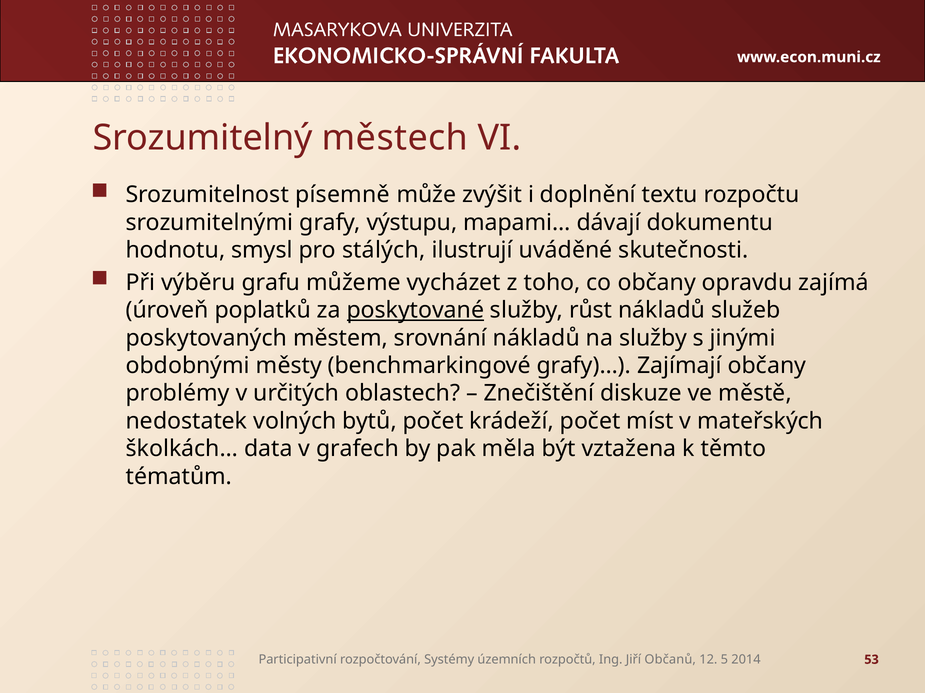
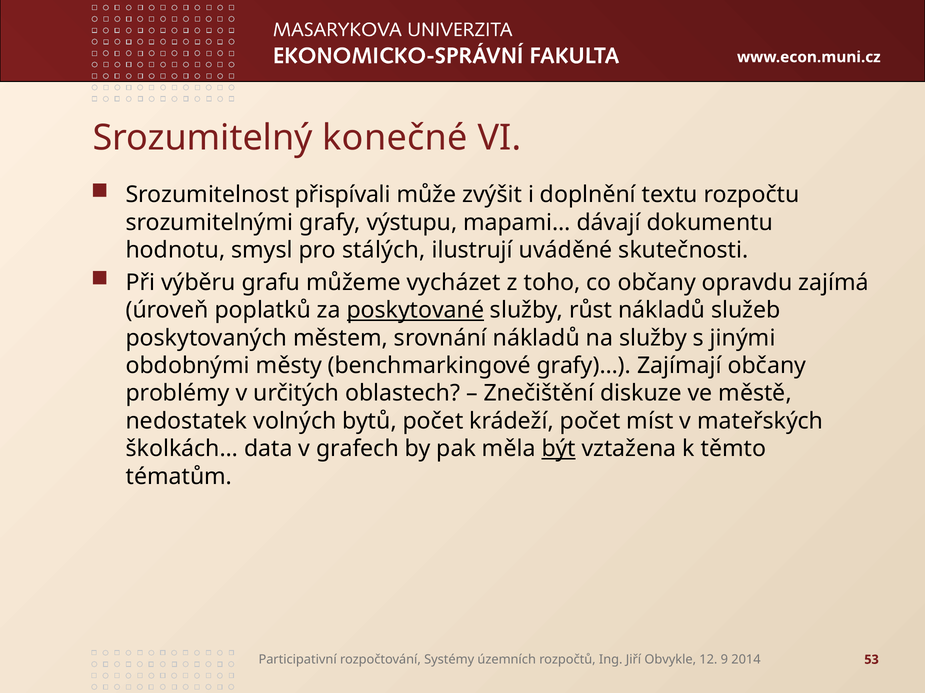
městech: městech -> konečné (395, 138)
písemně: písemně -> přispívali (343, 195)
být underline: none -> present (559, 449)
Občanů: Občanů -> Obvykle (670, 660)
5: 5 -> 9 (724, 660)
